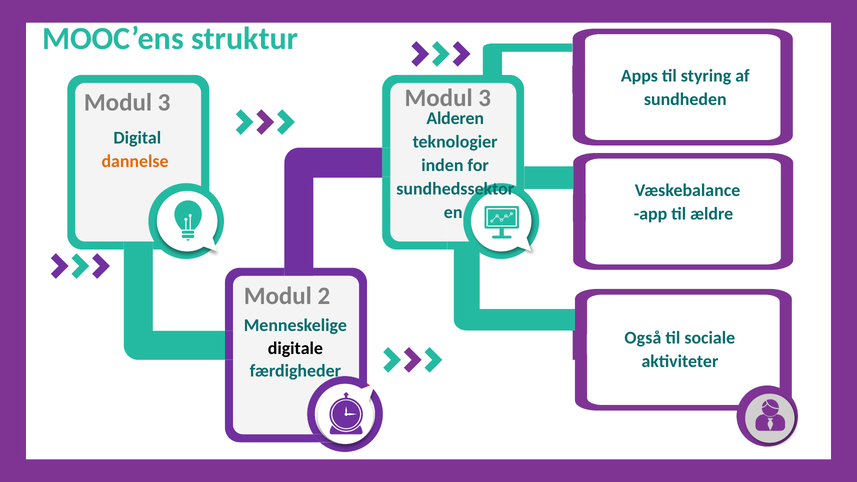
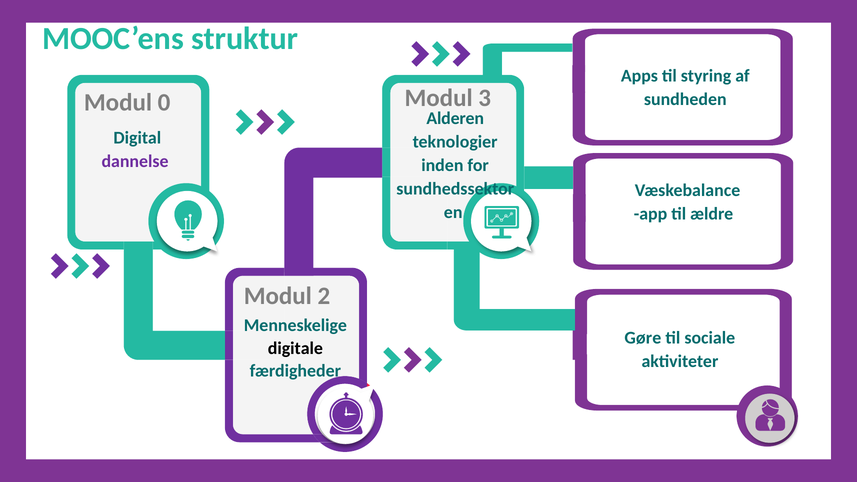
3: 3 -> 0 (164, 103)
dannelse colour: orange -> purple (135, 161)
Også: Også -> Gøre (643, 338)
